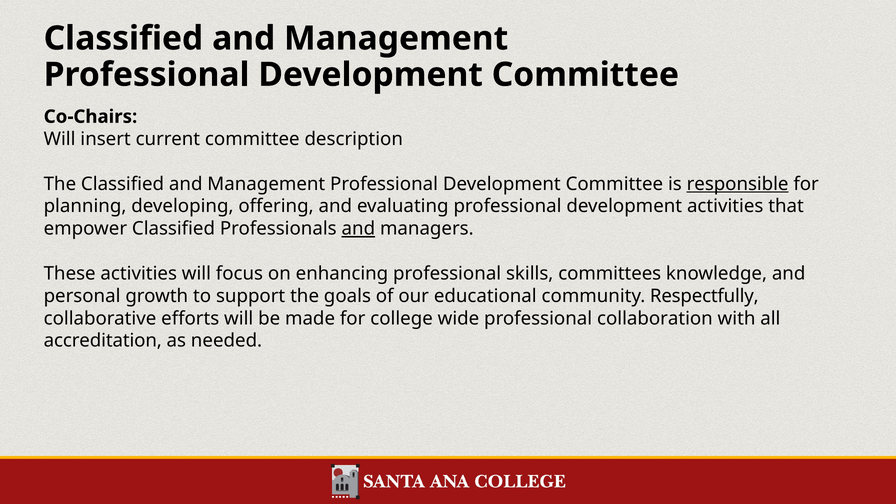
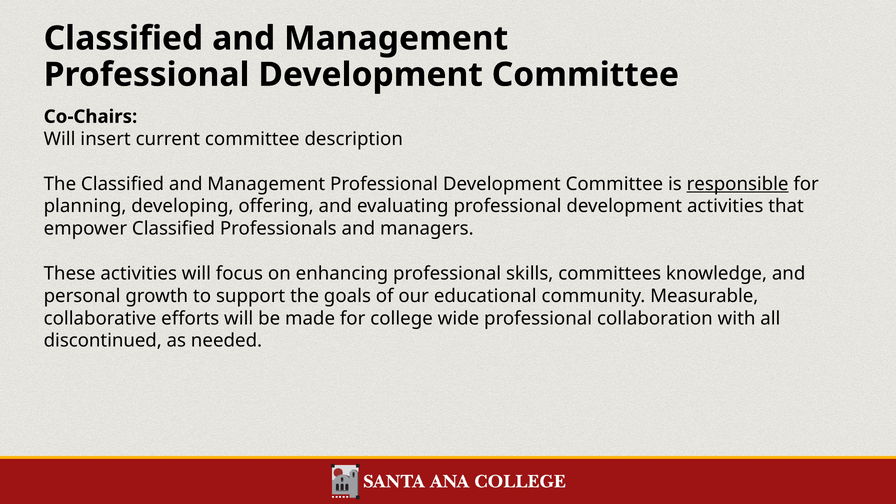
and underline: present -> none (358, 229)
Respectfully: Respectfully -> Measurable (704, 296)
accreditation: accreditation -> discontinued (103, 341)
